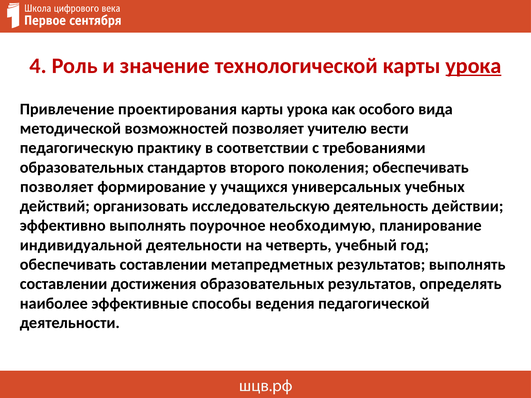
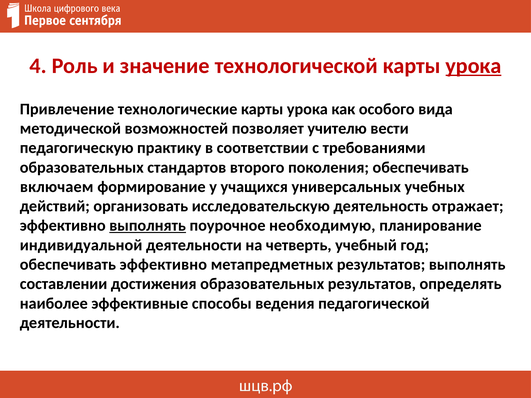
проектирования: проектирования -> технологические (178, 109)
позволяет: позволяет -> включаем (57, 187)
действии: действии -> отражает (468, 206)
выполнять underline: none -> present (148, 226)
обеспечивать составлении: составлении -> эффективно (163, 265)
